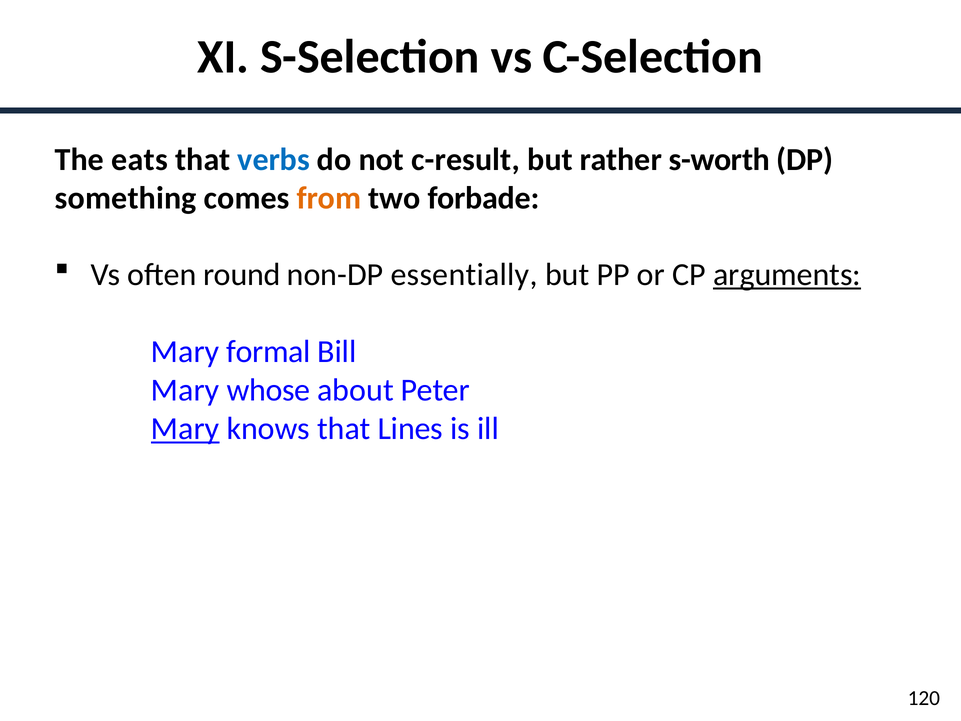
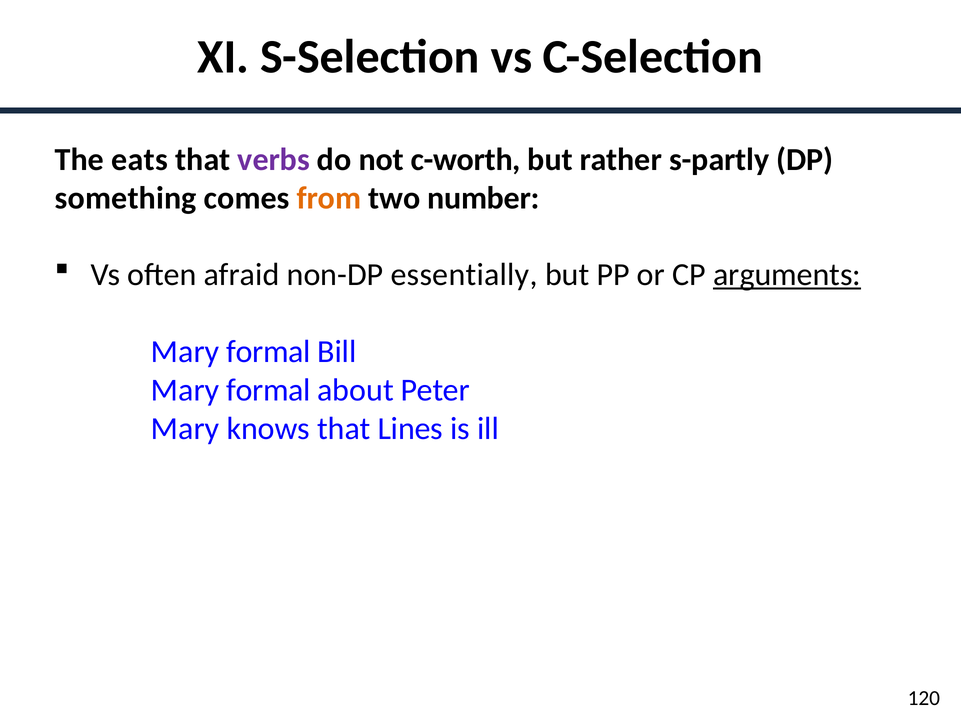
verbs colour: blue -> purple (274, 159)
c-result: c-result -> c-worth (466, 159)
s-worth: s-worth -> s-partly (719, 159)
forbade: forbade -> number (483, 198)
round: round -> afraid (242, 275)
whose: whose -> formal (268, 390)
Mary underline: present -> none (185, 429)
